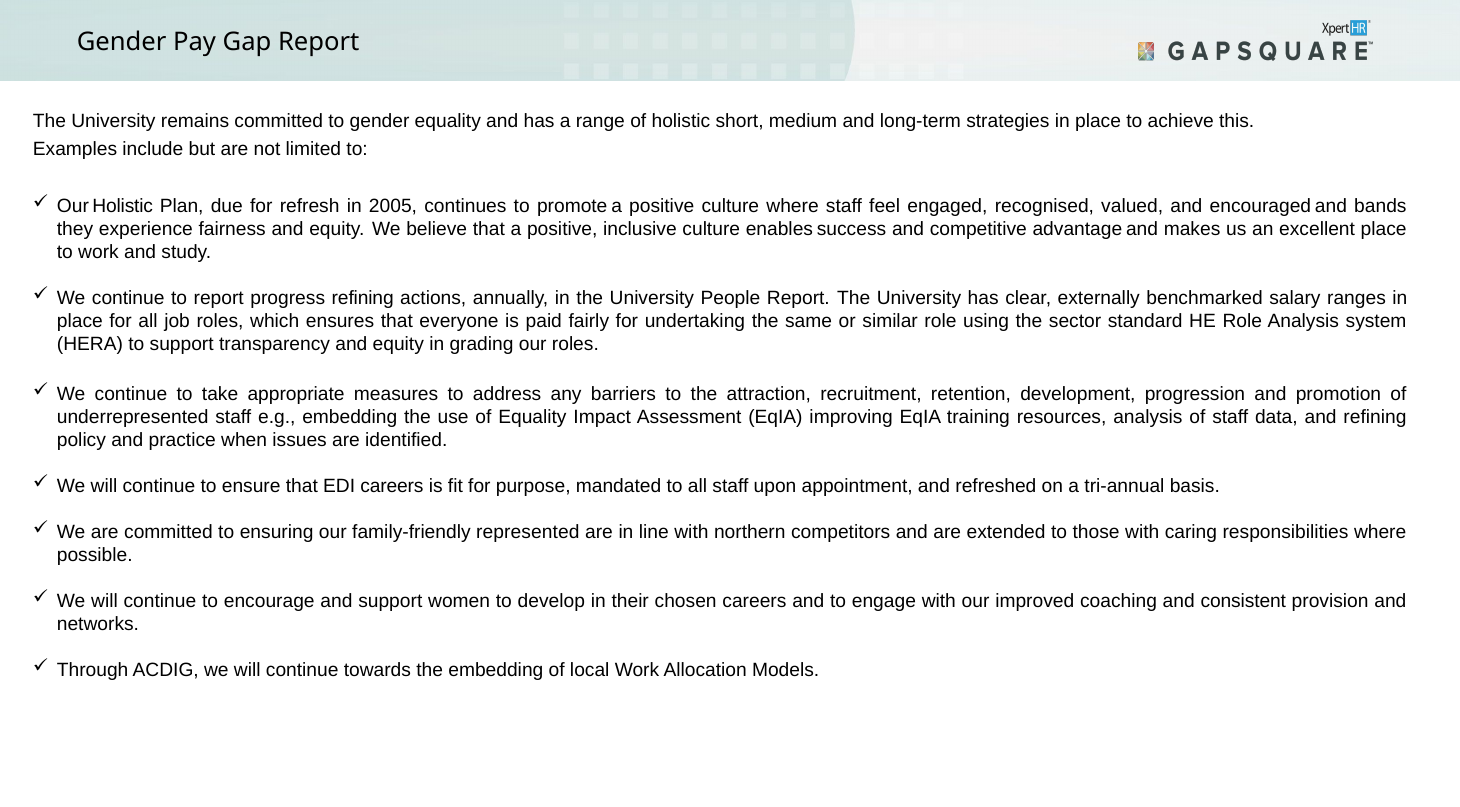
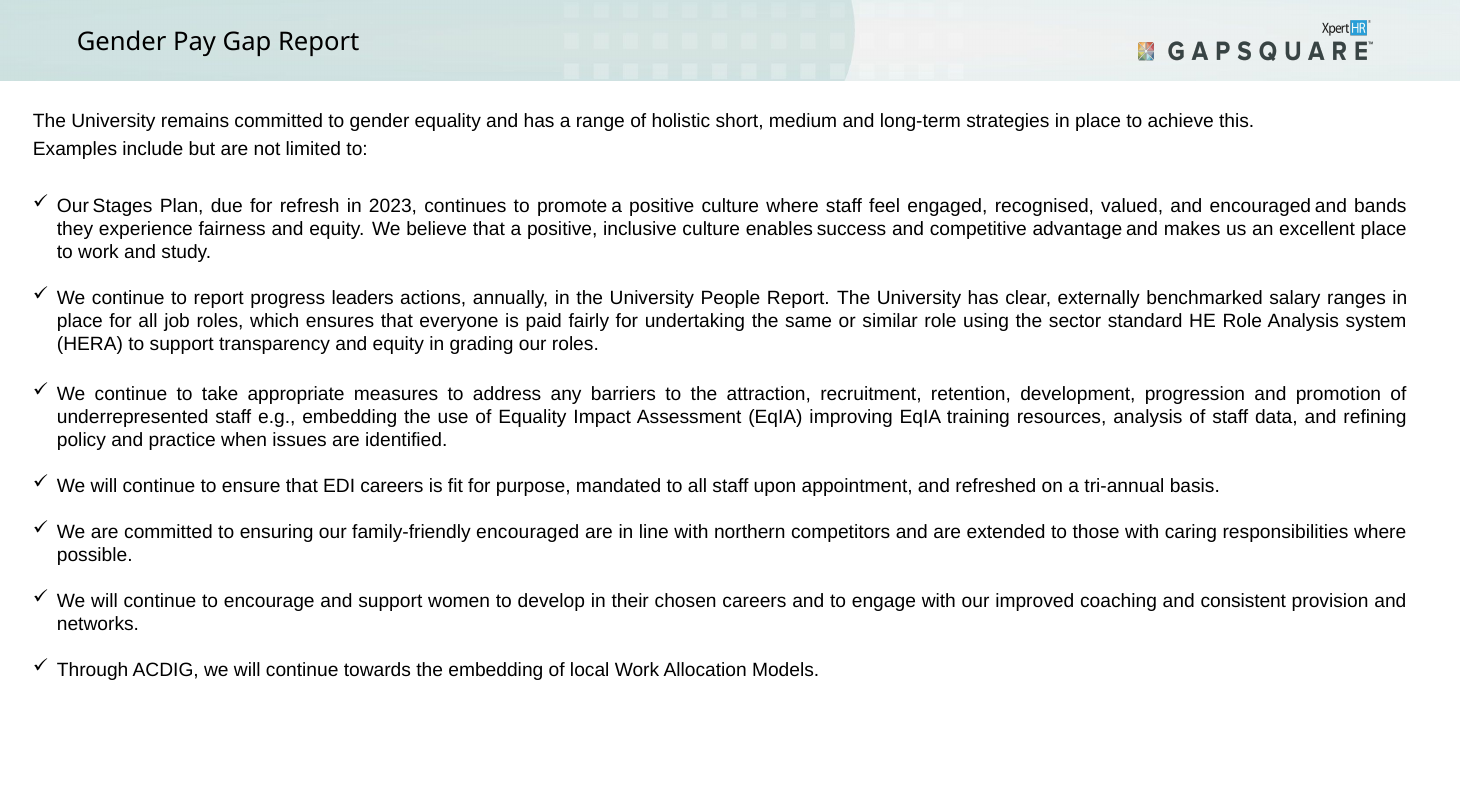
Our Holistic: Holistic -> Stages (123, 206)
2005: 2005 -> 2023 (393, 206)
progress refining: refining -> leaders (363, 298)
family-friendly represented: represented -> encouraged (528, 532)
